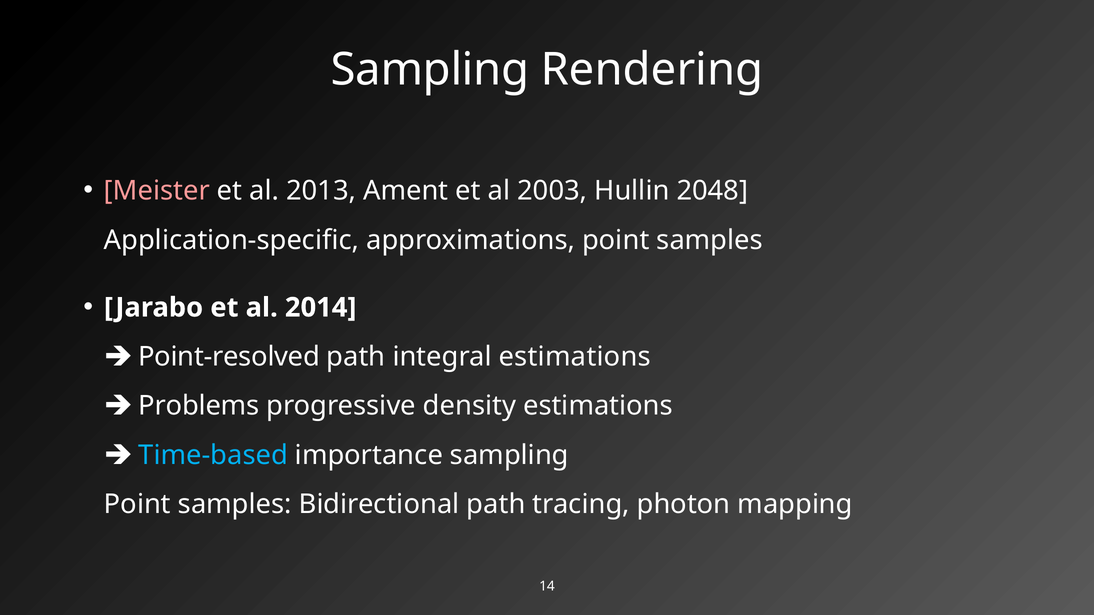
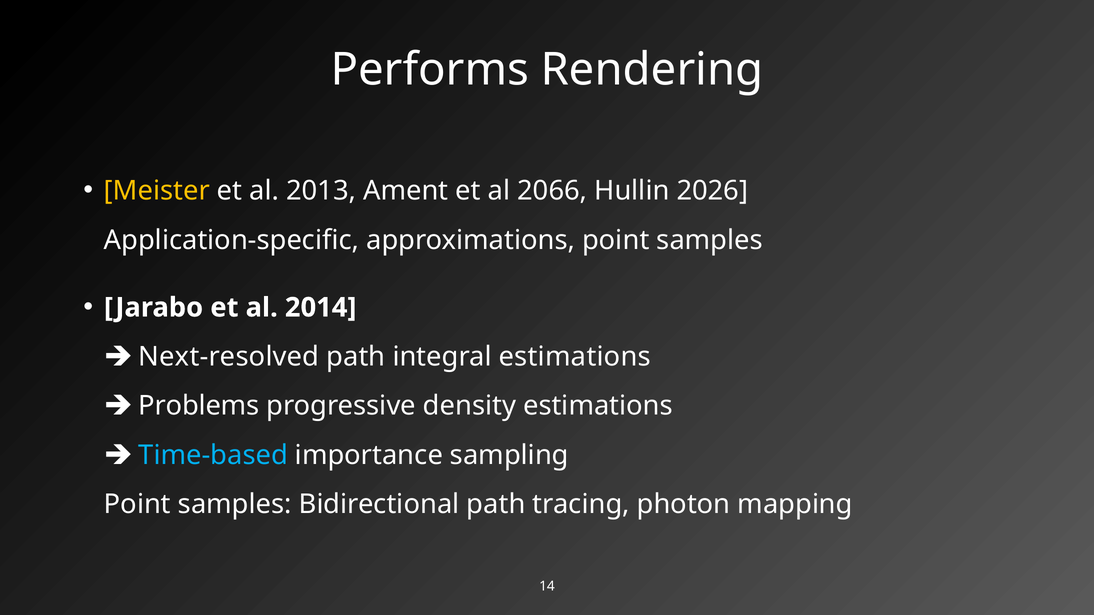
Sampling: Sampling -> Performs (430, 70)
Meister colour: pink -> yellow (157, 191)
2003: 2003 -> 2066 (552, 191)
2048: 2048 -> 2026 (712, 191)
Point-resolved: Point-resolved -> Next-resolved (229, 357)
